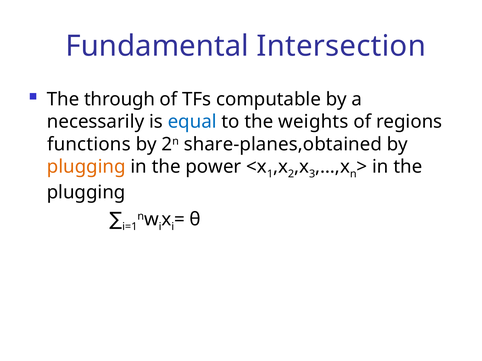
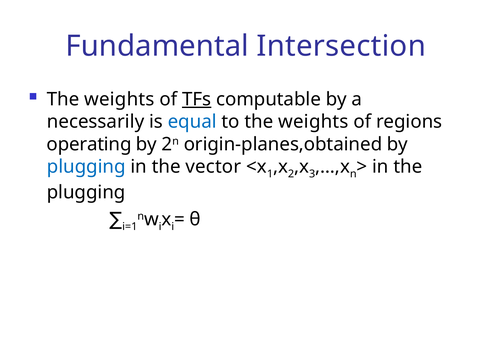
through: through -> weights (119, 99)
TFs underline: none -> present (197, 99)
functions: functions -> operating (89, 144)
share-planes,obtained: share-planes,obtained -> origin-planes,obtained (283, 144)
plugging colour: orange -> blue (86, 167)
power: power -> vector (213, 167)
